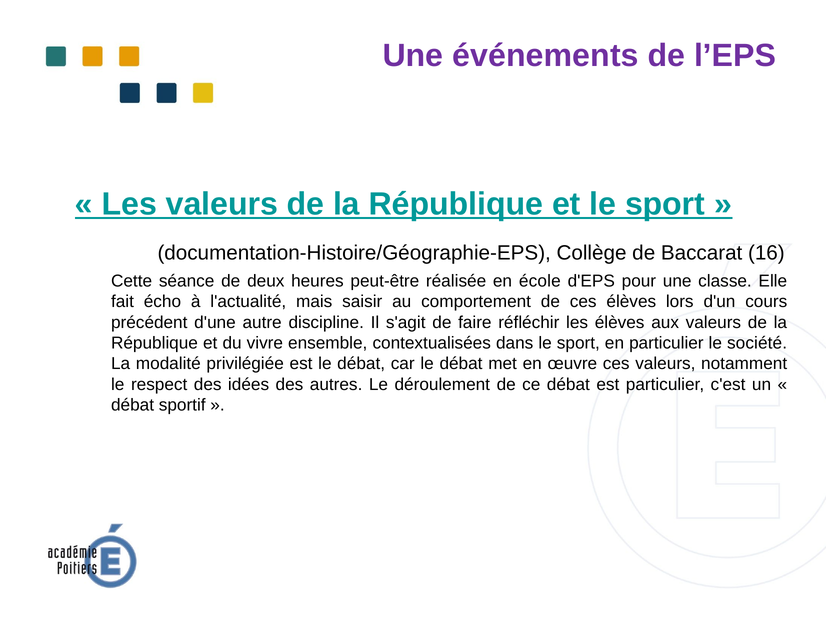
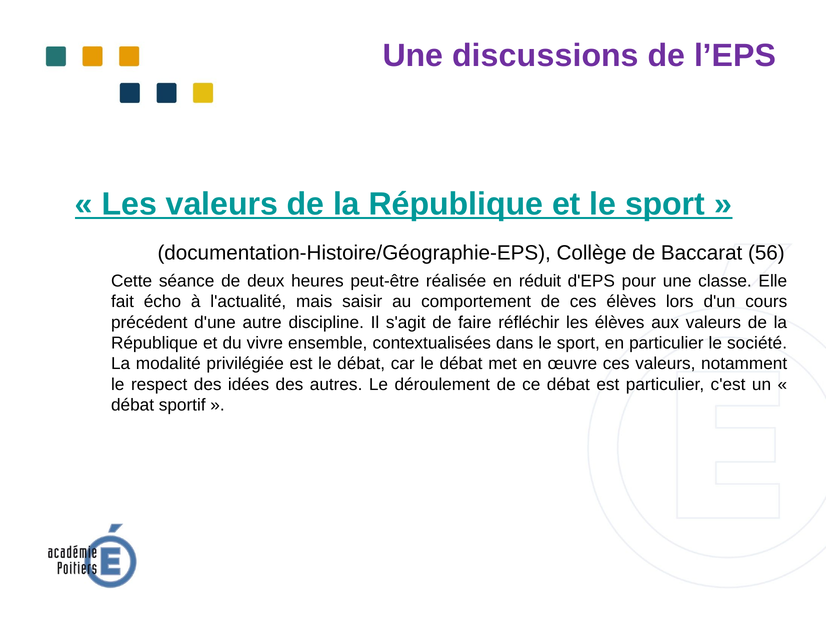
événements: événements -> discussions (545, 56)
16: 16 -> 56 (766, 253)
école: école -> réduit (540, 281)
